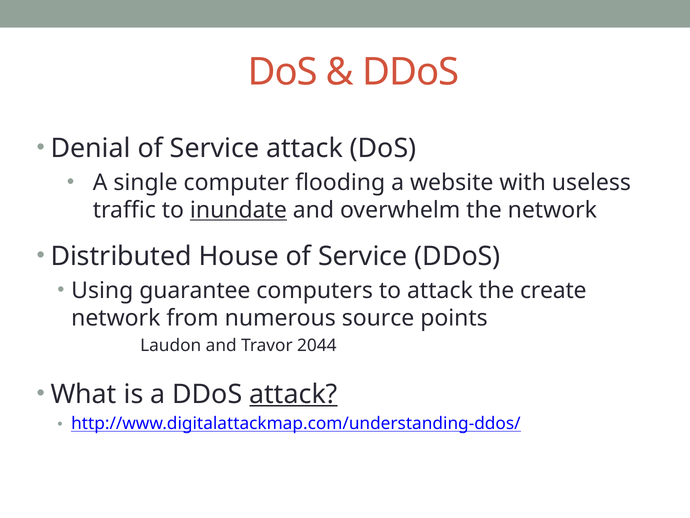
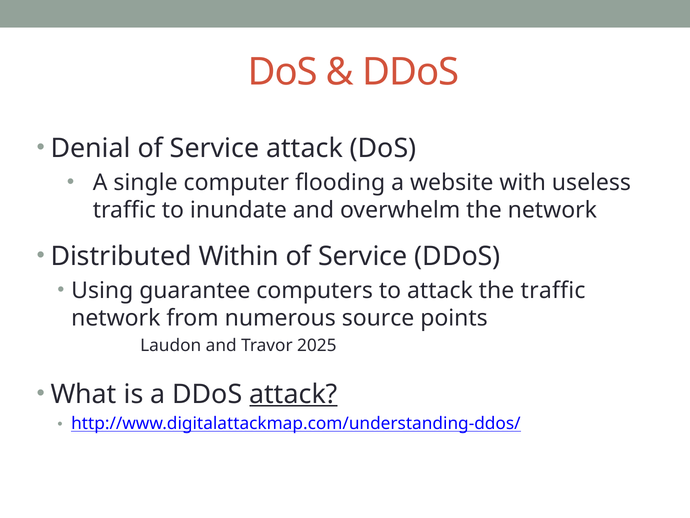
inundate underline: present -> none (238, 210)
House: House -> Within (239, 256)
the create: create -> traffic (553, 290)
2044: 2044 -> 2025 (317, 345)
